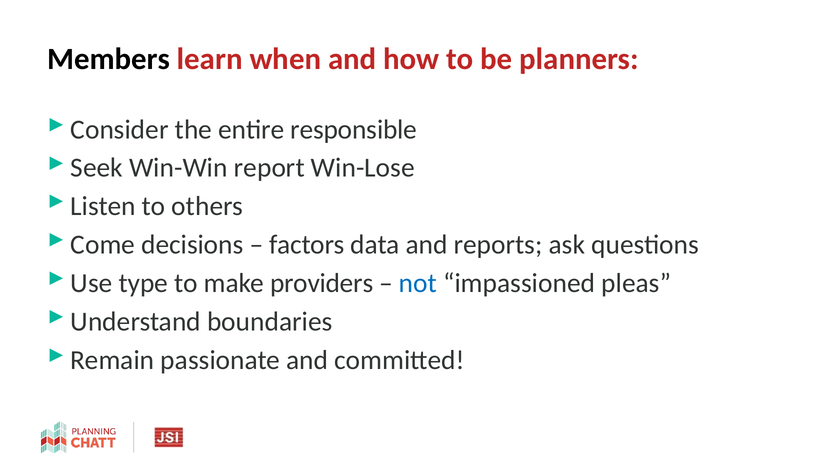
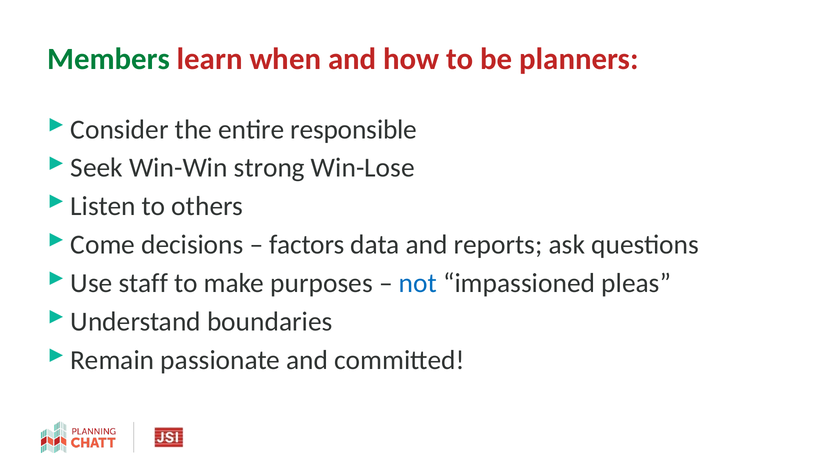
Members colour: black -> green (109, 59)
report: report -> strong (269, 168)
type: type -> staff (143, 283)
providers: providers -> purposes (322, 283)
